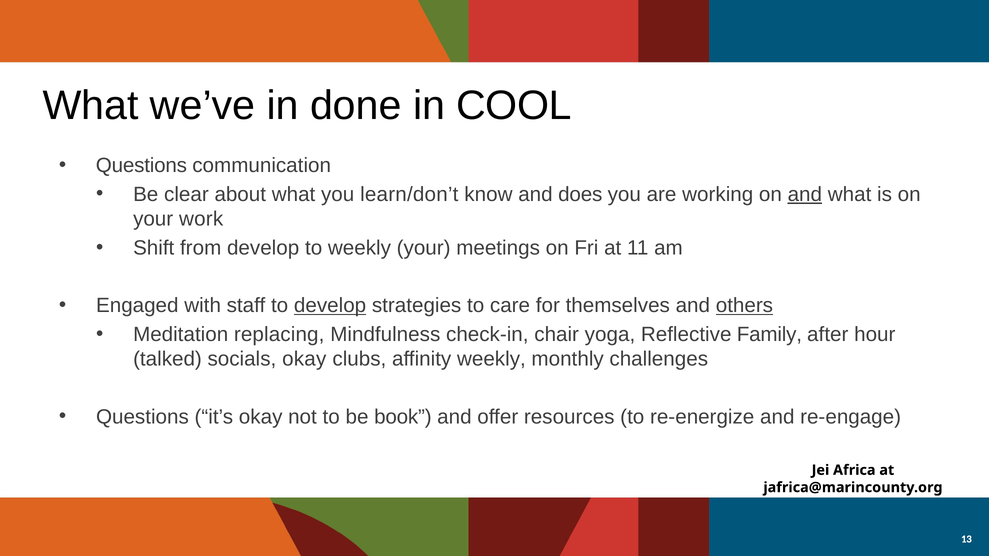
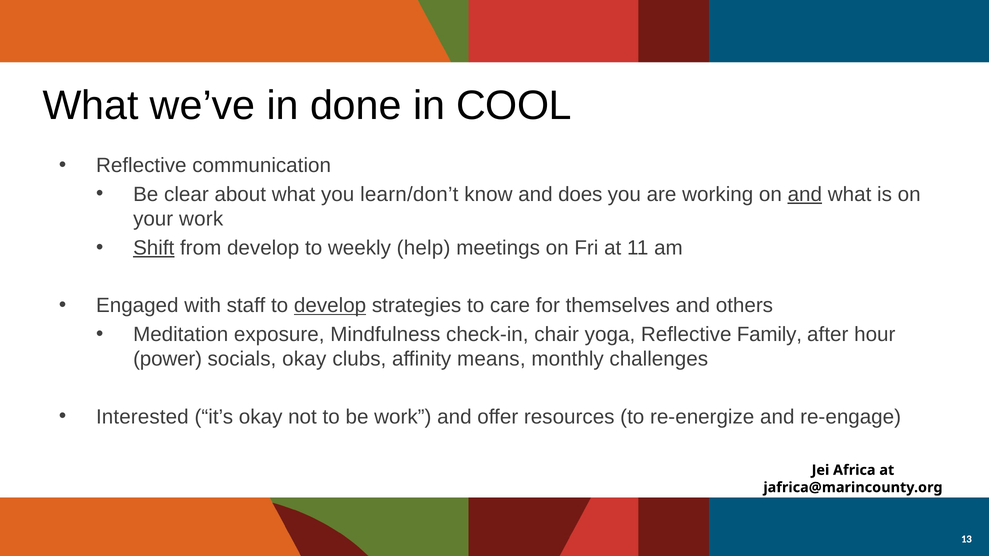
Questions: Questions -> Reflective (141, 166)
Shift underline: none -> present (154, 248)
weekly your: your -> help (424, 248)
others underline: present -> none (744, 306)
replacing: replacing -> exposure (279, 335)
talked: talked -> power (168, 359)
affinity weekly: weekly -> means (491, 359)
Questions: Questions -> Interested (142, 417)
be book: book -> work (403, 417)
